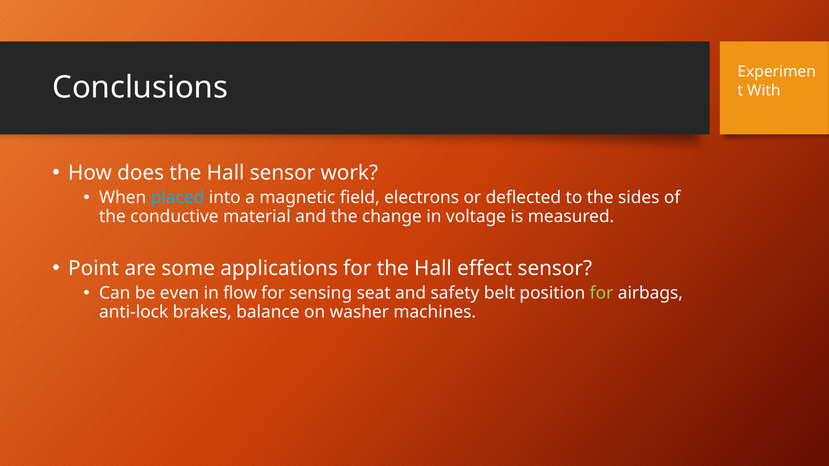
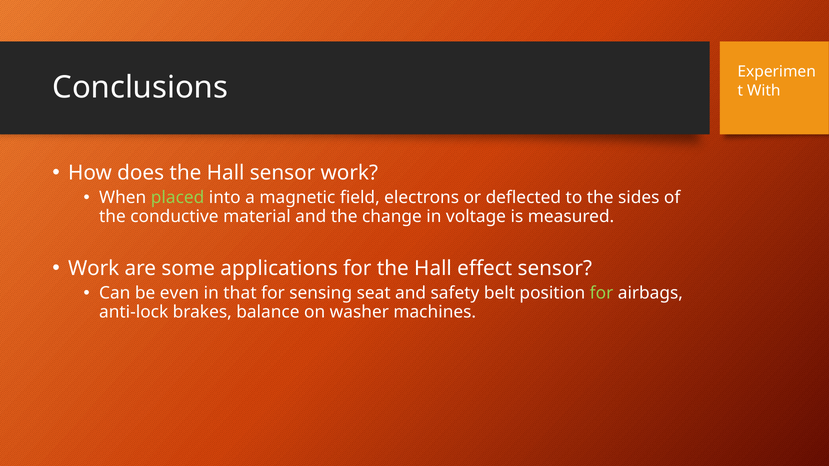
placed colour: light blue -> light green (178, 198)
Point: Point -> Work (94, 269)
flow: flow -> that (240, 293)
